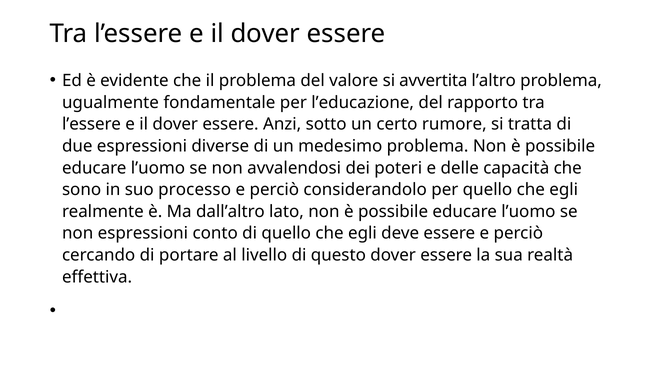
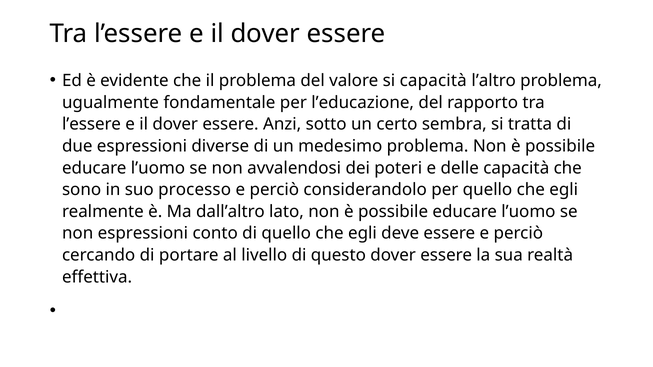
si avvertita: avvertita -> capacità (433, 81)
rumore: rumore -> sembra (454, 124)
